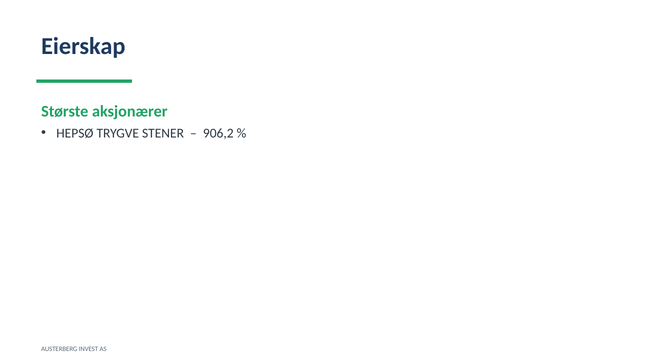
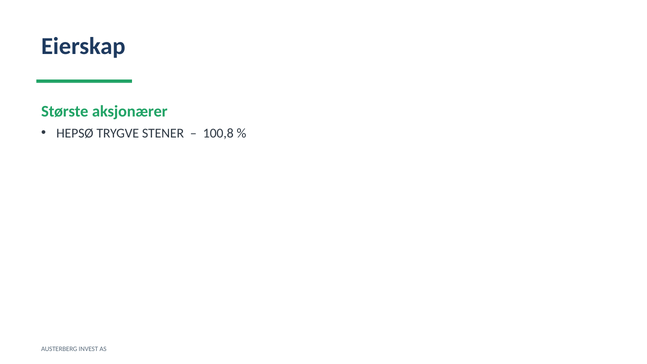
906,2: 906,2 -> 100,8 (218, 133)
